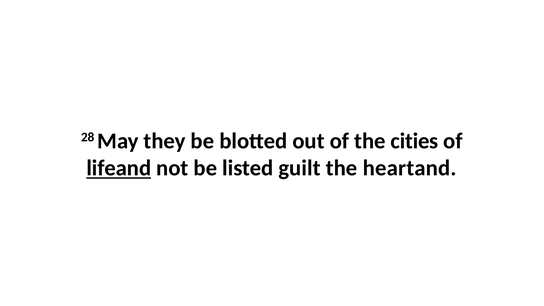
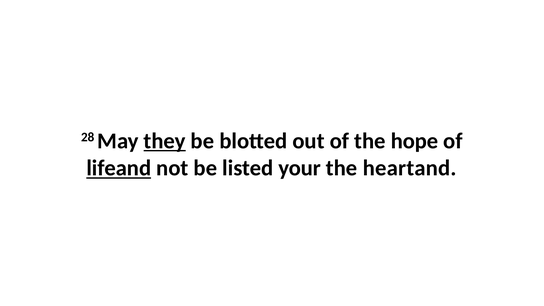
they underline: none -> present (165, 141)
cities: cities -> hope (414, 141)
guilt: guilt -> your (300, 168)
